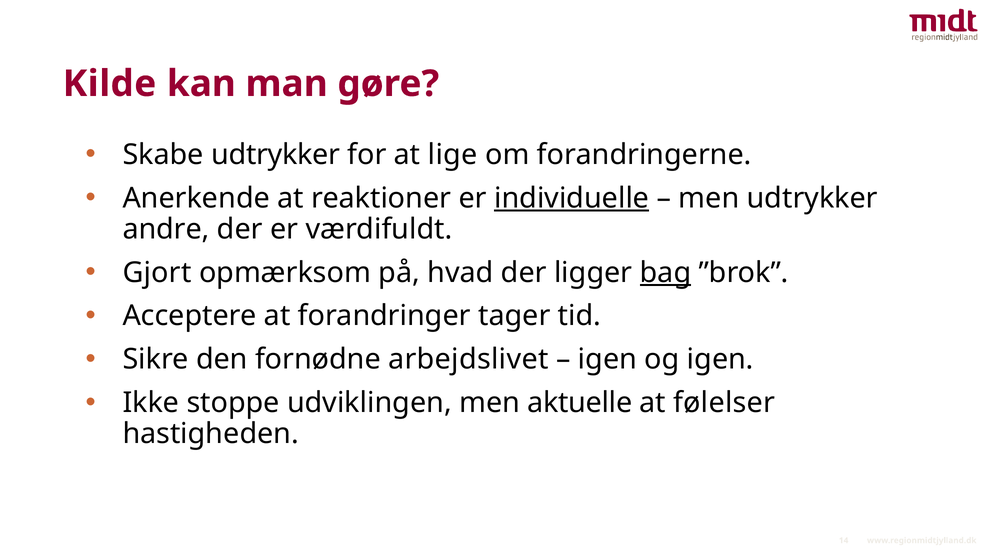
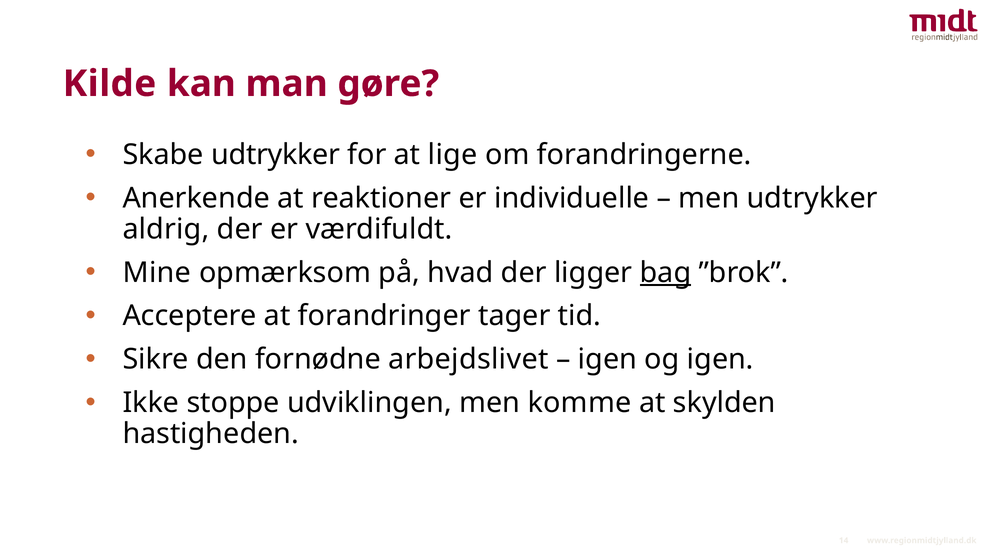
individuelle underline: present -> none (572, 198)
andre: andre -> aldrig (166, 229)
Gjort: Gjort -> Mine (157, 273)
aktuelle: aktuelle -> komme (579, 403)
følelser: følelser -> skylden (724, 403)
